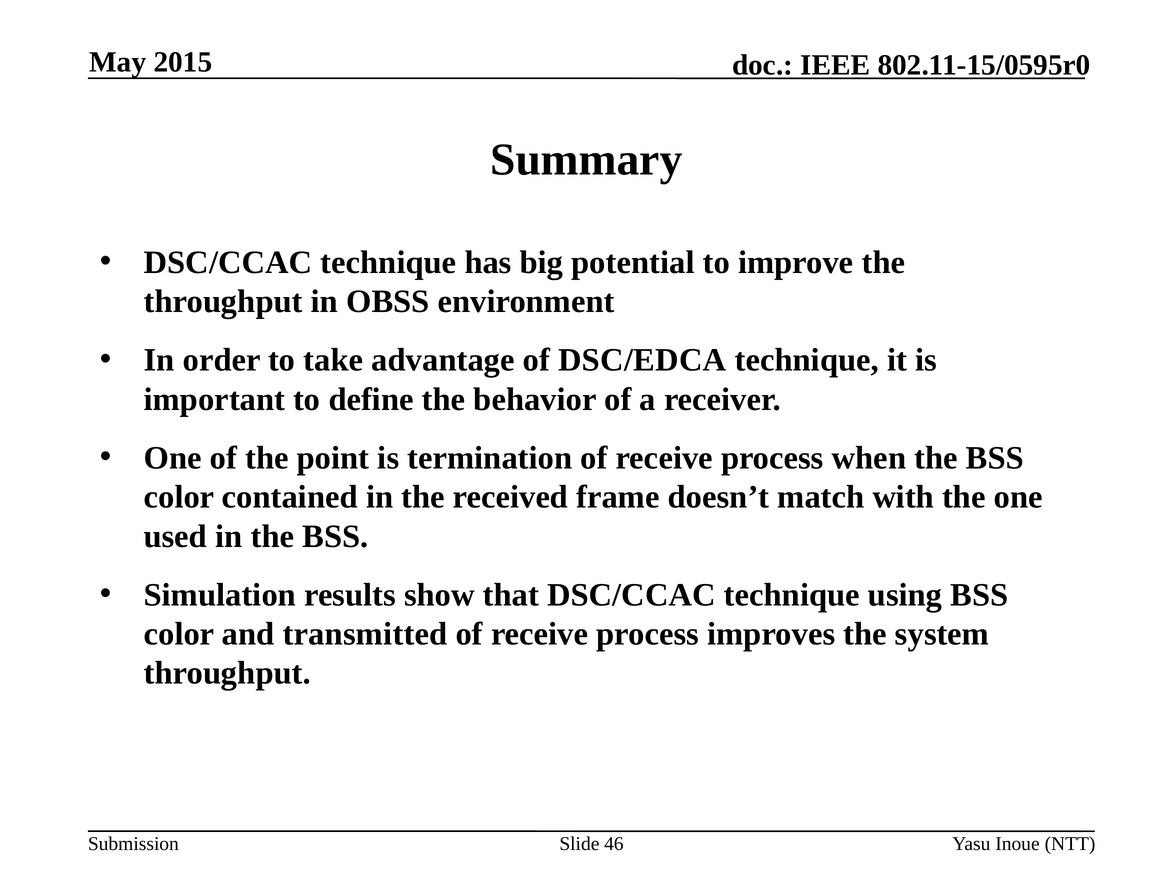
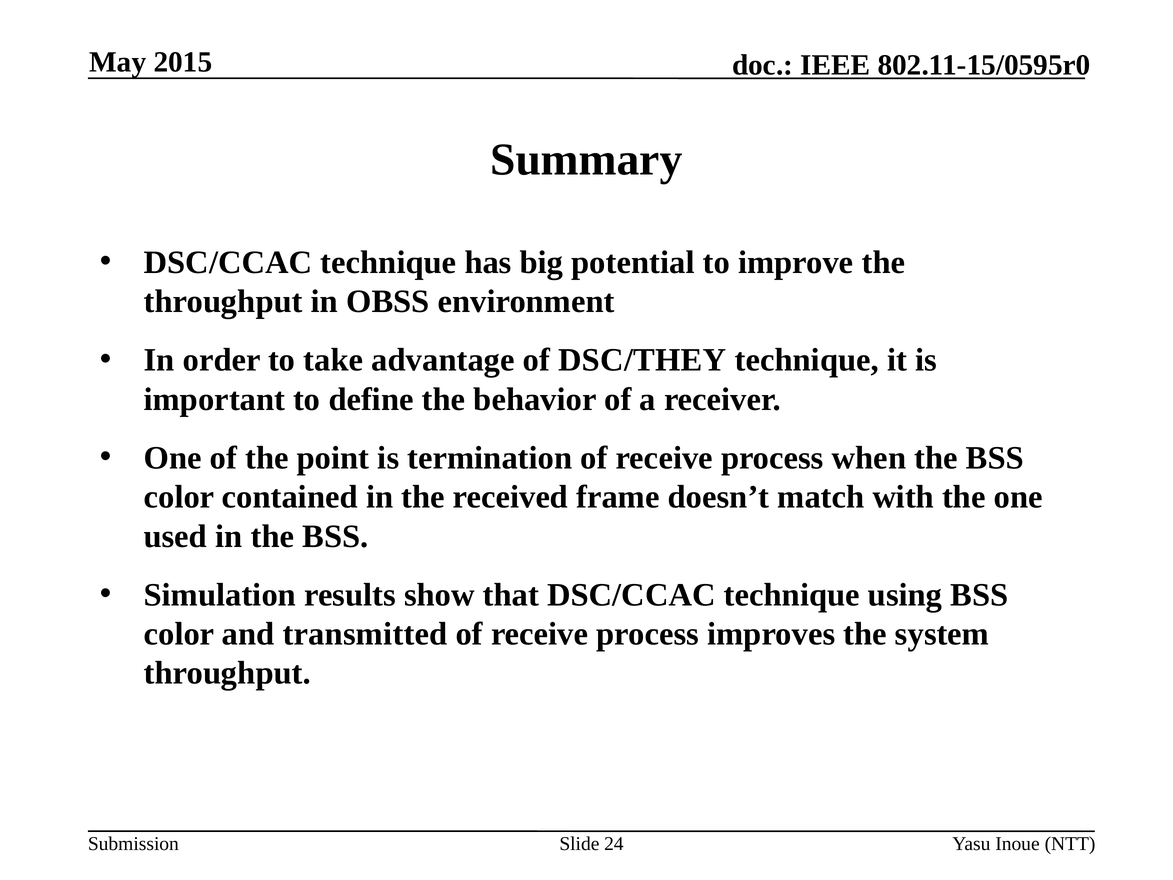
DSC/EDCA: DSC/EDCA -> DSC/THEY (642, 360)
46: 46 -> 24 (614, 844)
